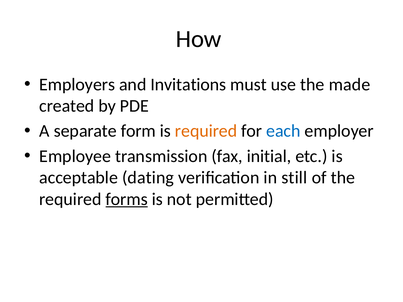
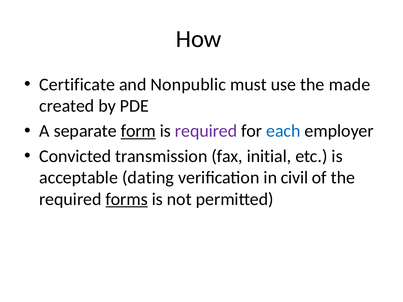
Employers: Employers -> Certificate (77, 85)
Invitations: Invitations -> Nonpublic (188, 85)
form underline: none -> present (138, 131)
required colour: orange -> purple (206, 131)
Employee: Employee -> Convicted (75, 156)
still: still -> civil (295, 178)
